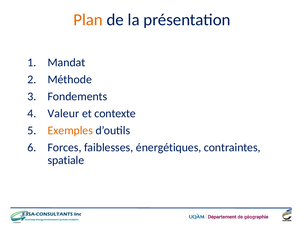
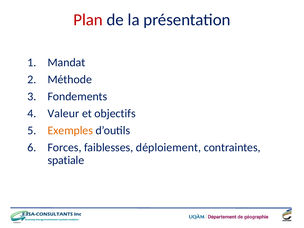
Plan colour: orange -> red (88, 20)
contexte: contexte -> objectifs (115, 113)
énergétiques: énergétiques -> déploiement (169, 147)
